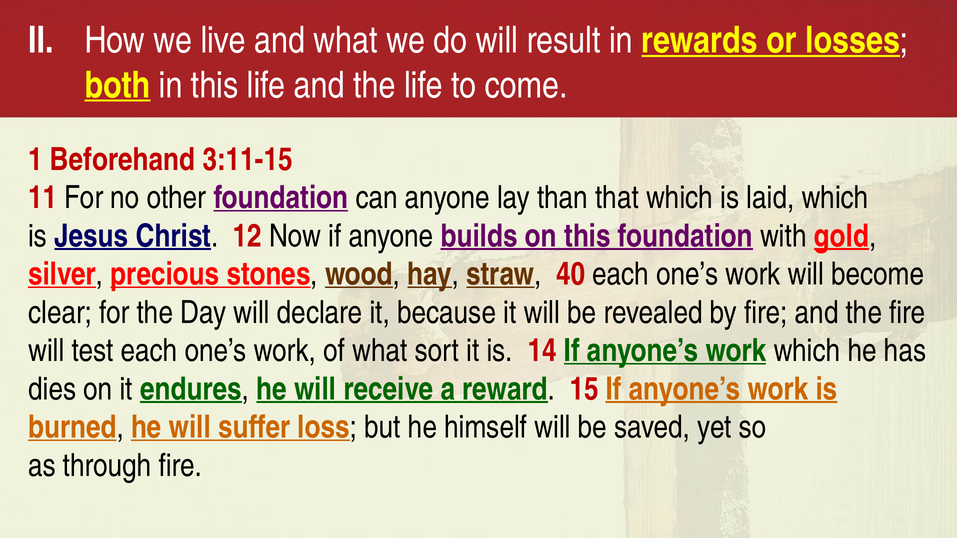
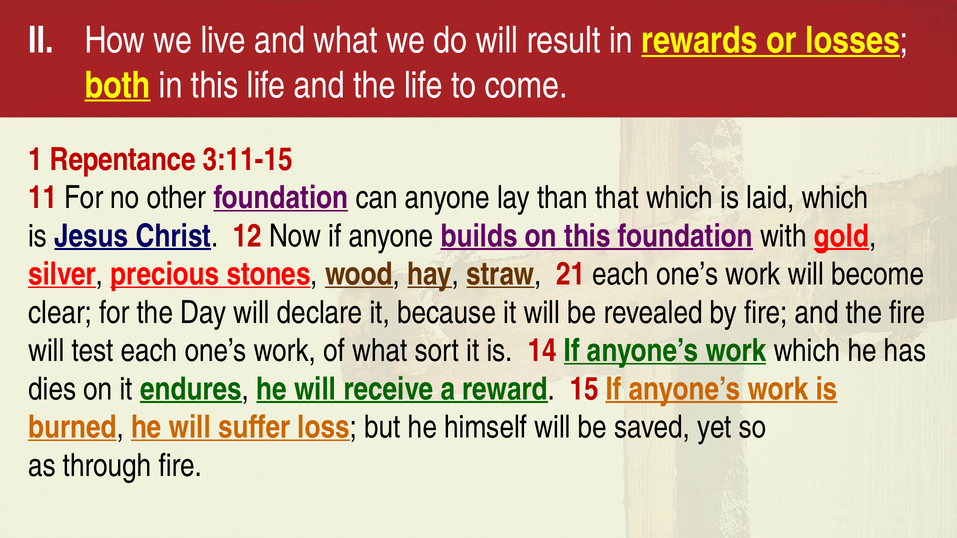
Beforehand: Beforehand -> Repentance (123, 160)
40: 40 -> 21 (571, 274)
